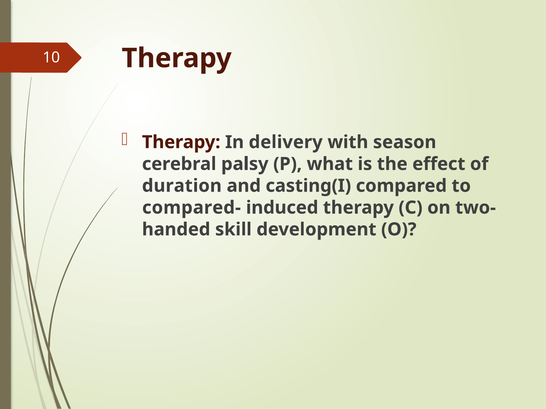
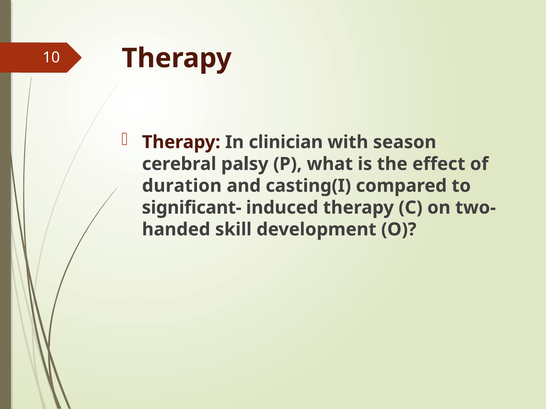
delivery: delivery -> clinician (286, 142)
compared-: compared- -> significant- (192, 208)
